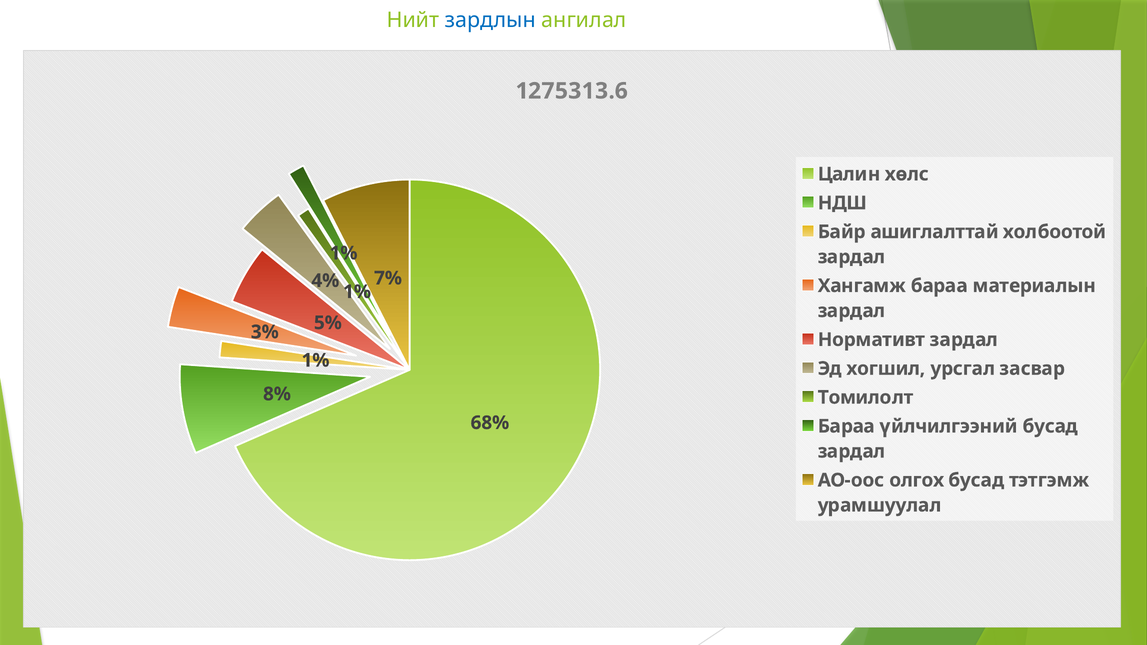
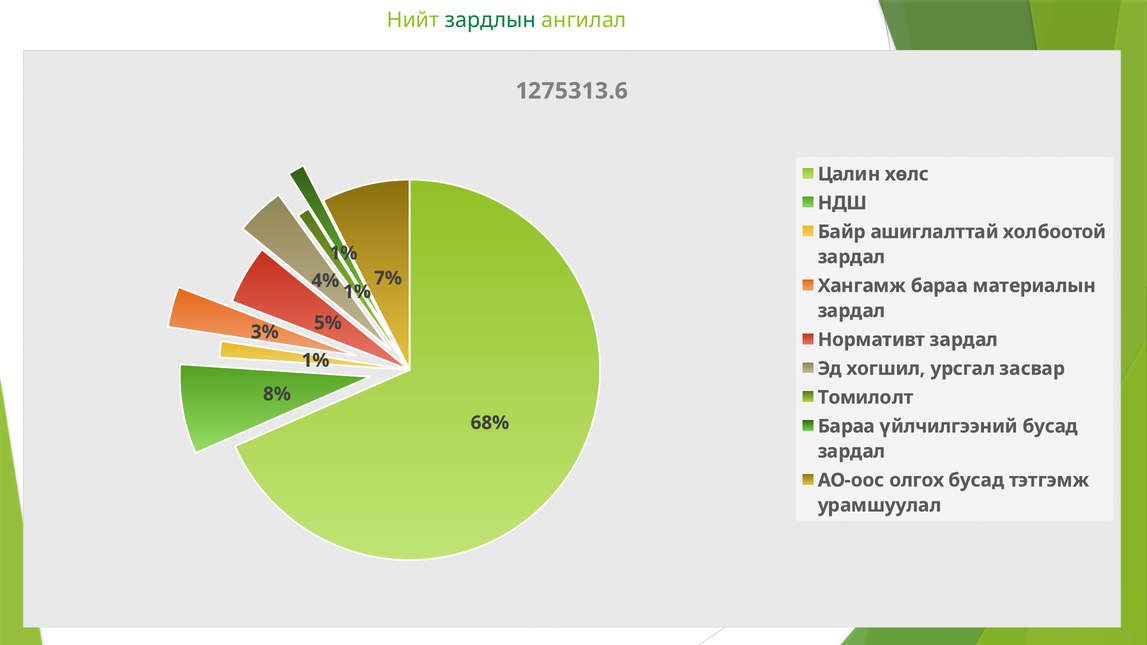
зардлын colour: blue -> green (490, 20)
